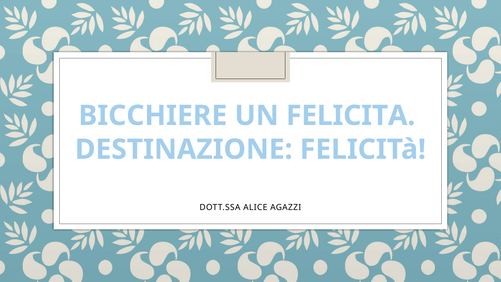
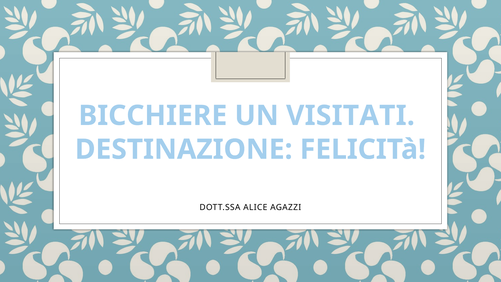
FELICITA: FELICITA -> VISITATI (350, 116)
